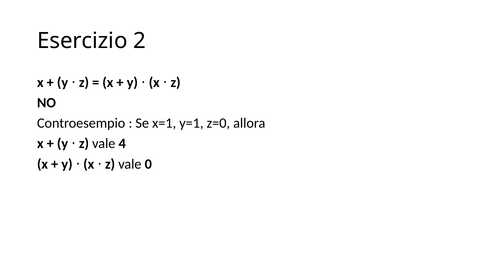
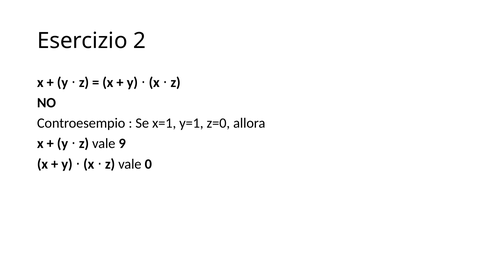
4: 4 -> 9 (122, 143)
